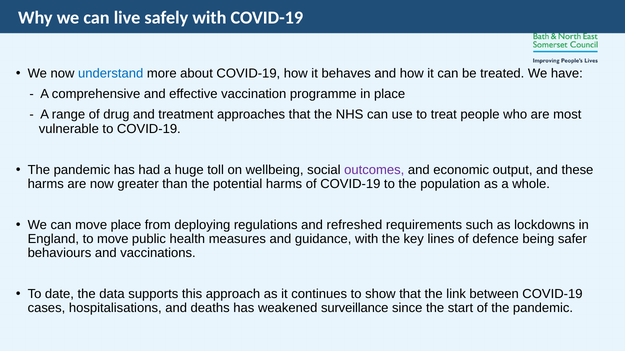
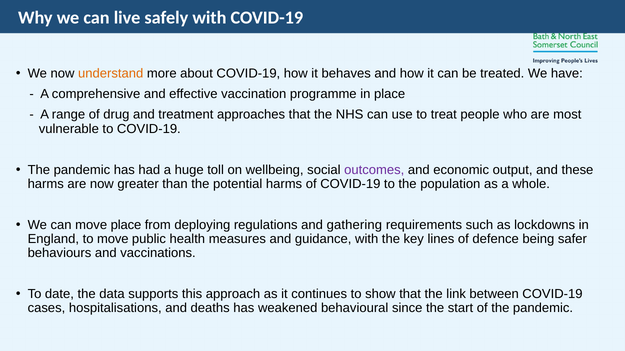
understand colour: blue -> orange (111, 74)
refreshed: refreshed -> gathering (354, 225)
surveillance: surveillance -> behavioural (355, 309)
